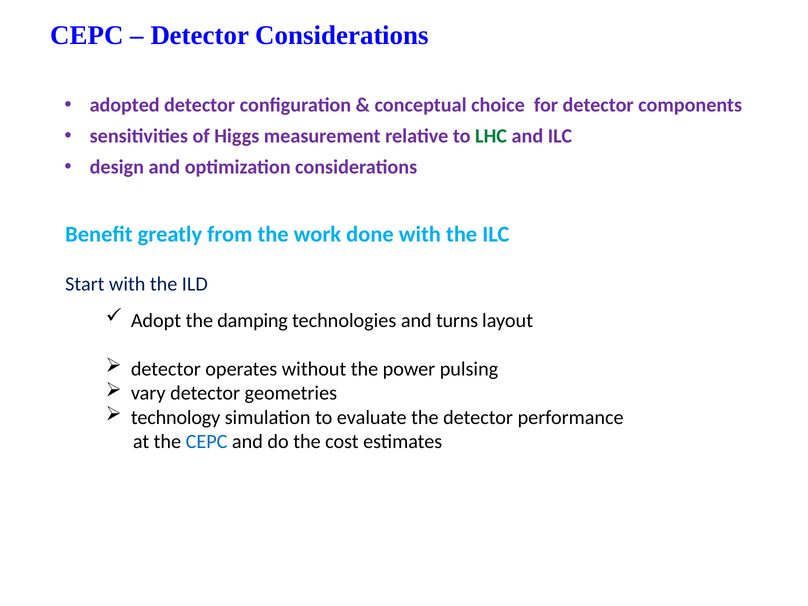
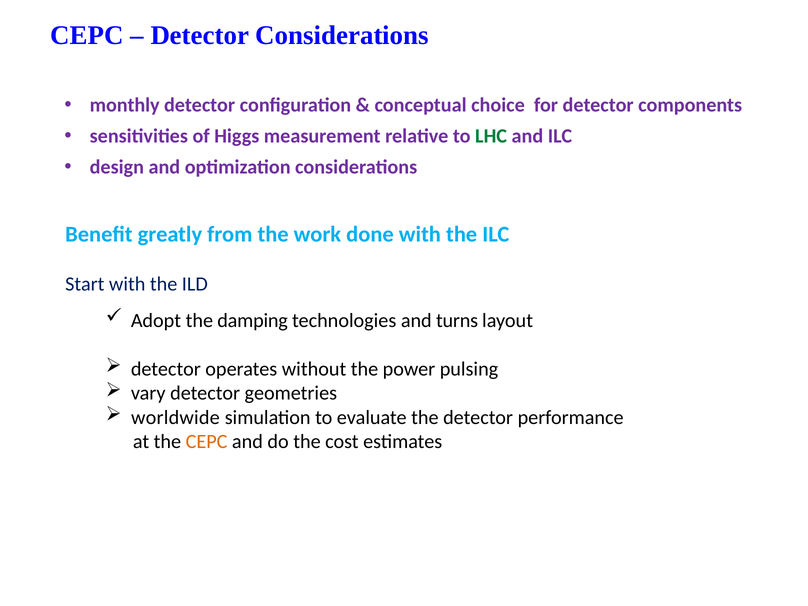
adopted: adopted -> monthly (125, 105)
technology: technology -> worldwide (175, 417)
CEPC colour: blue -> orange (207, 442)
